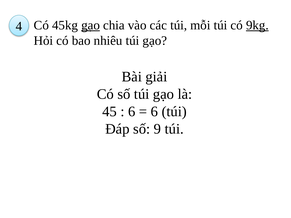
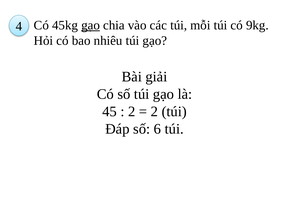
9kg underline: present -> none (257, 25)
6: 6 -> 2 (132, 112)
6: 6 -> 2 (154, 112)
9: 9 -> 6 (157, 129)
